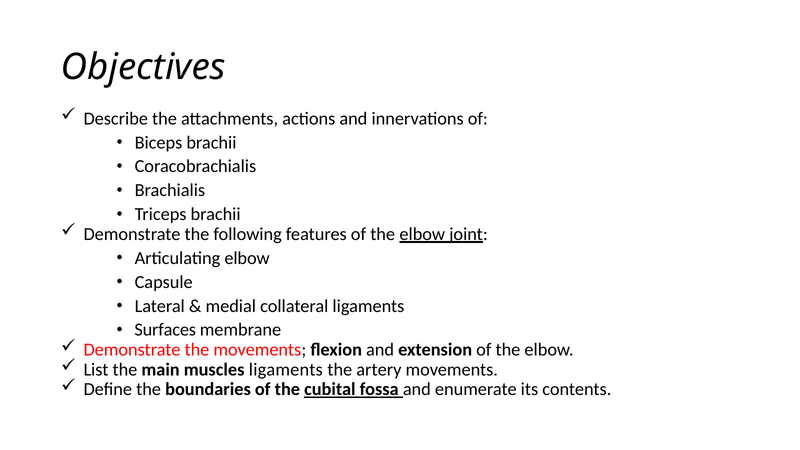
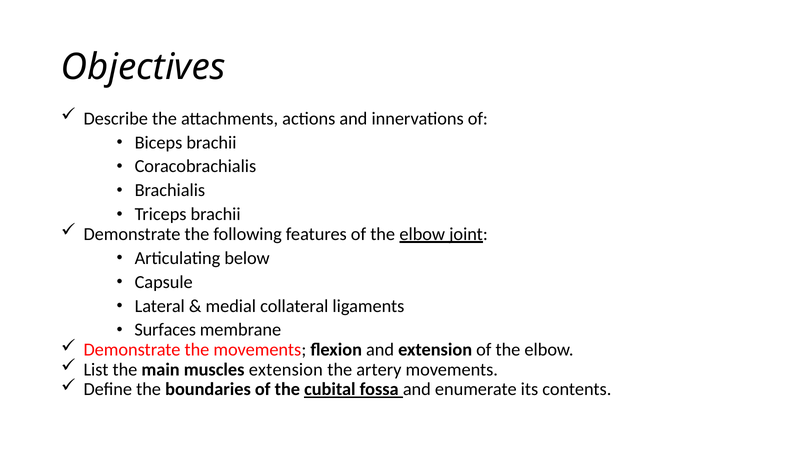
Articulating elbow: elbow -> below (247, 258)
muscles ligaments: ligaments -> extension (286, 370)
